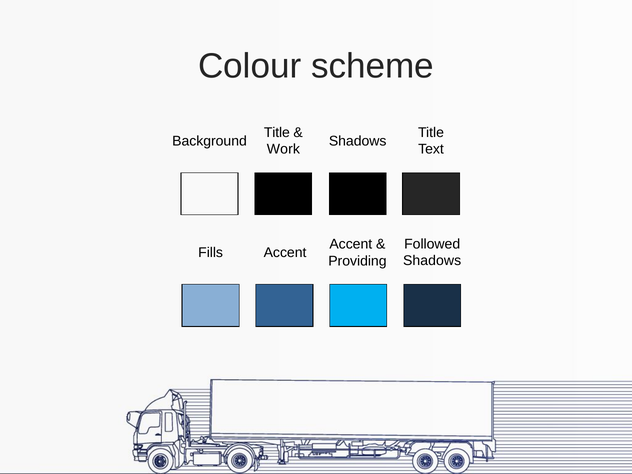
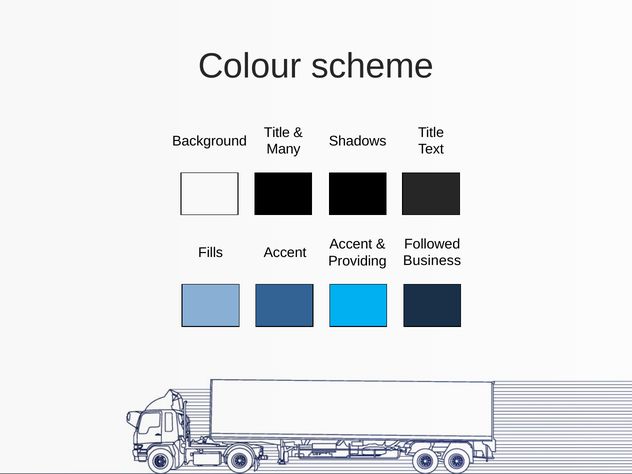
Work: Work -> Many (284, 149)
Shadows: Shadows -> Business (432, 261)
